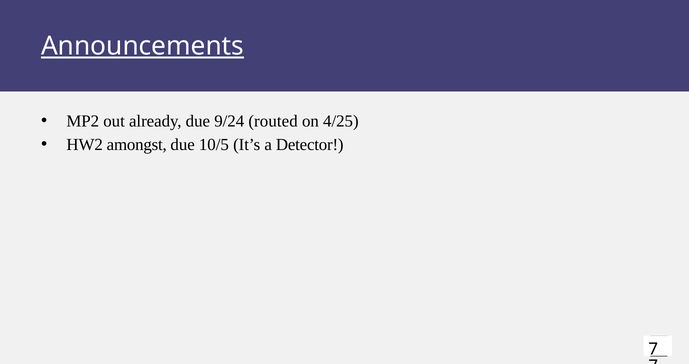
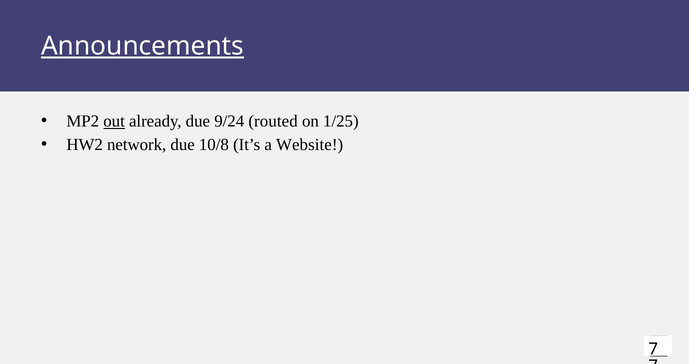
out underline: none -> present (114, 121)
4/25: 4/25 -> 1/25 (341, 121)
amongst: amongst -> network (137, 145)
10/5: 10/5 -> 10/8 (214, 145)
Detector: Detector -> Website (310, 145)
